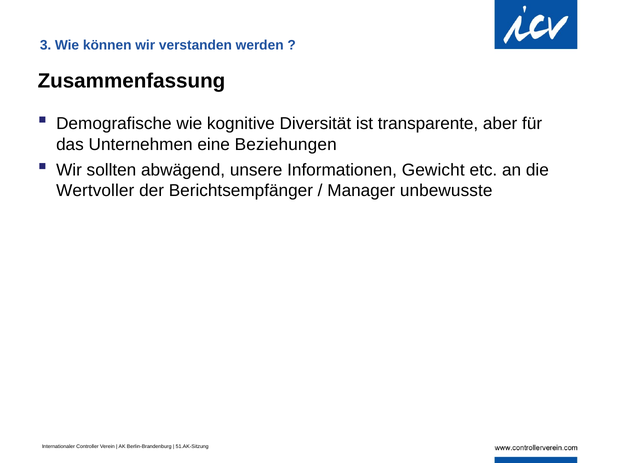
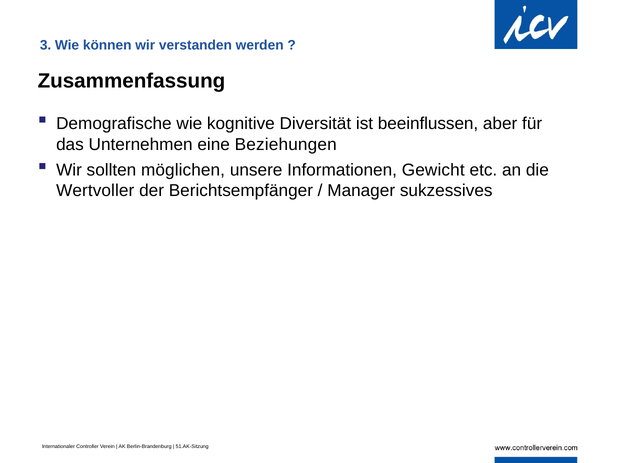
transparente: transparente -> beeinflussen (428, 124)
abwägend: abwägend -> möglichen (183, 170)
unbewusste: unbewusste -> sukzessives (446, 191)
